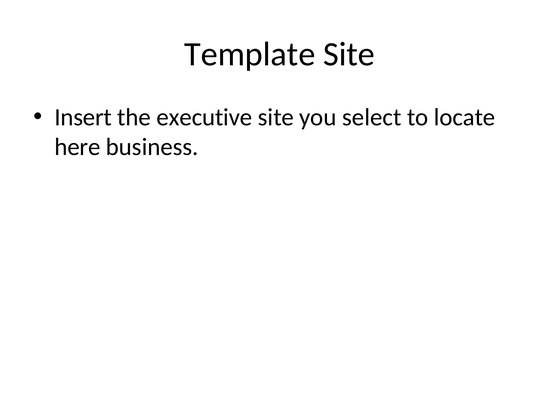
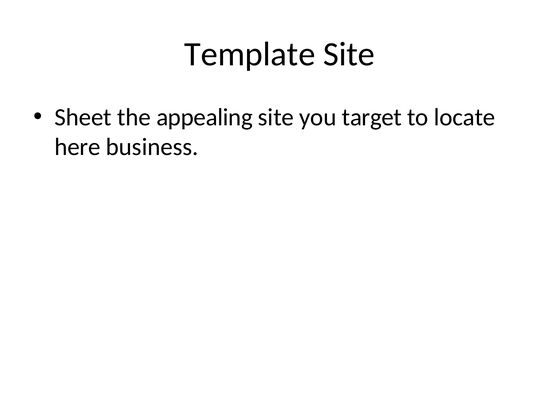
Insert: Insert -> Sheet (83, 117)
executive: executive -> appealing (205, 117)
select: select -> target (372, 117)
